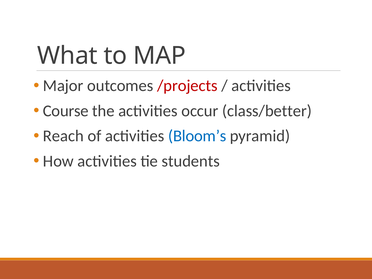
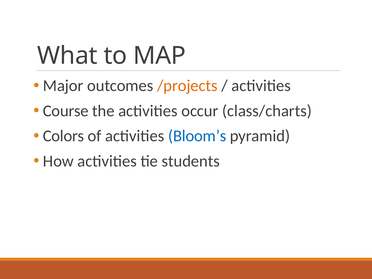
/projects colour: red -> orange (187, 86)
class/better: class/better -> class/charts (267, 111)
Reach: Reach -> Colors (63, 136)
